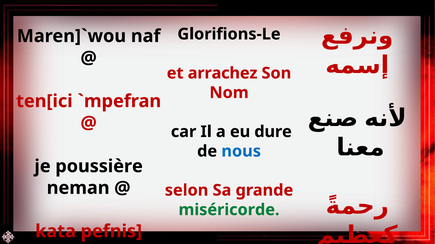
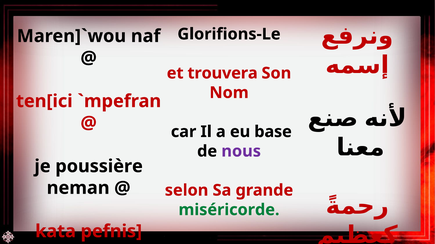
arrachez: arrachez -> trouvera (223, 73)
dure: dure -> base (273, 132)
nous colour: blue -> purple (241, 152)
